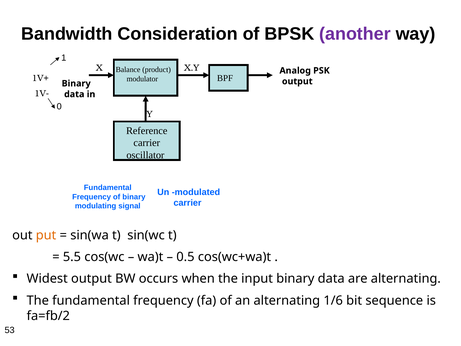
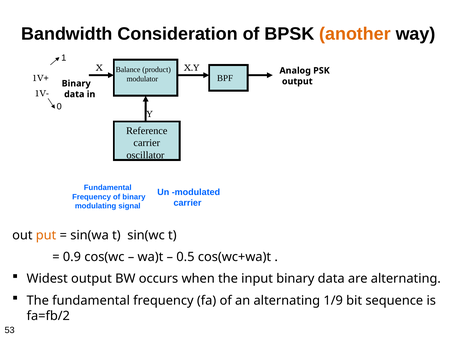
another colour: purple -> orange (355, 34)
5.5: 5.5 -> 0.9 (72, 257)
1/6: 1/6 -> 1/9 (333, 300)
